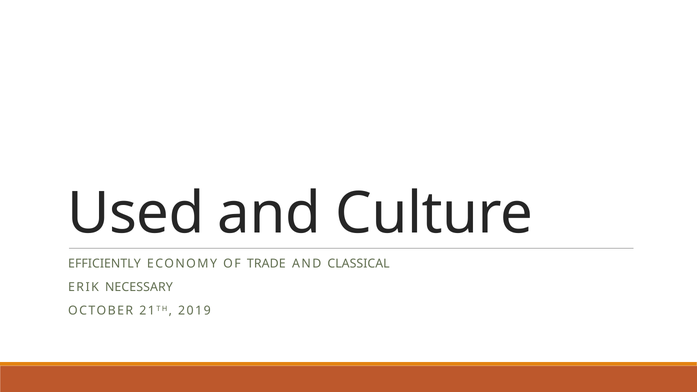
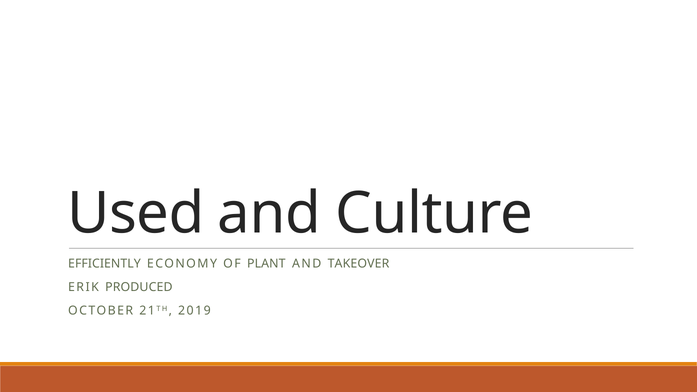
TRADE: TRADE -> PLANT (266, 264)
CLASSICAL: CLASSICAL -> TAKEOVER (359, 264)
NECESSARY: NECESSARY -> PRODUCED (139, 287)
